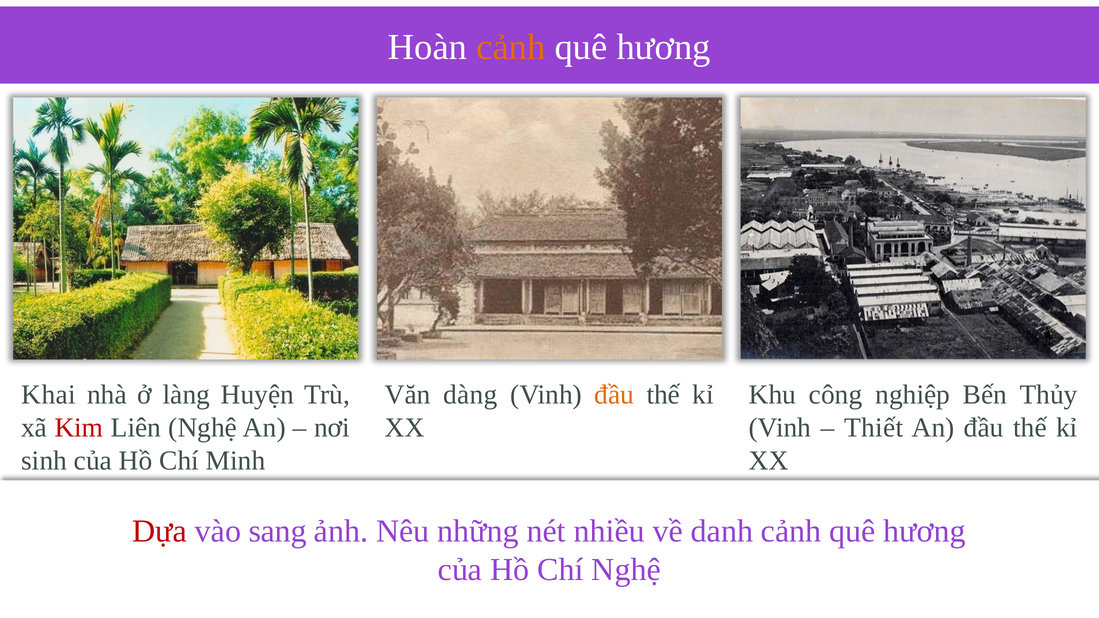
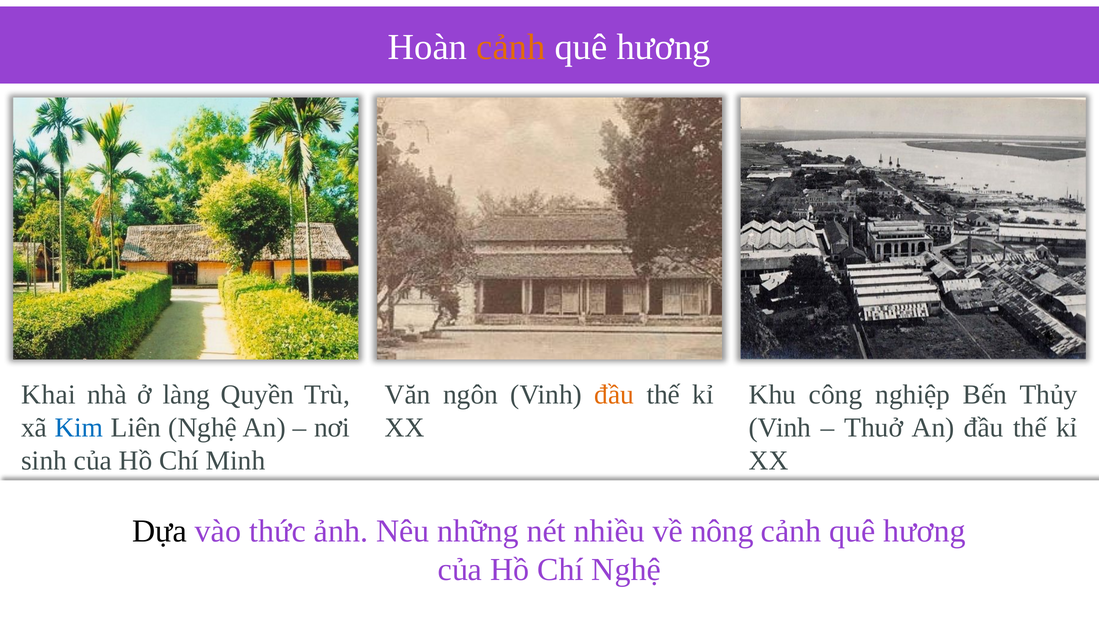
Huyện: Huyện -> Quyền (257, 395)
dàng: dàng -> ngôn (471, 395)
Kim colour: red -> blue (79, 428)
Thiết: Thiết -> Thuở (874, 428)
Dựa colour: red -> black (160, 531)
sang: sang -> thức (277, 531)
danh: danh -> nông (722, 531)
